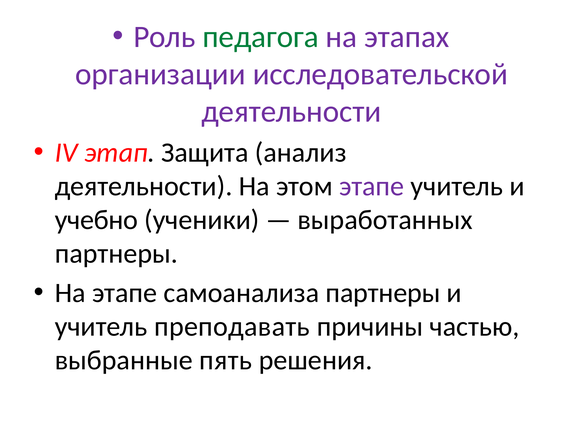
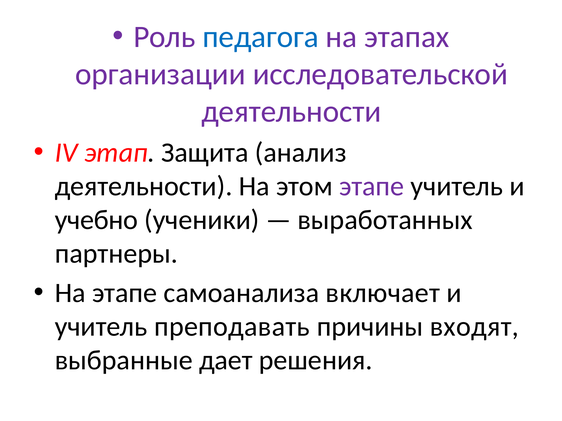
педагога colour: green -> blue (261, 37)
самоанализа партнеры: партнеры -> включает (383, 293)
частью: частью -> входят (474, 327)
пять: пять -> дает (226, 361)
